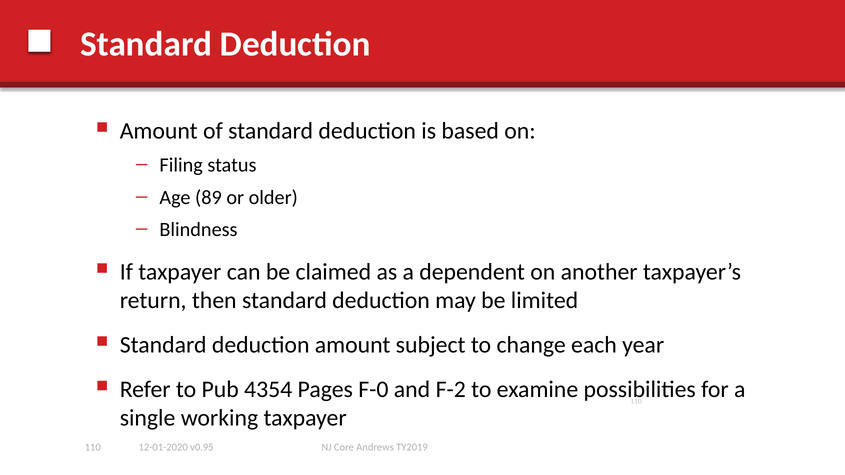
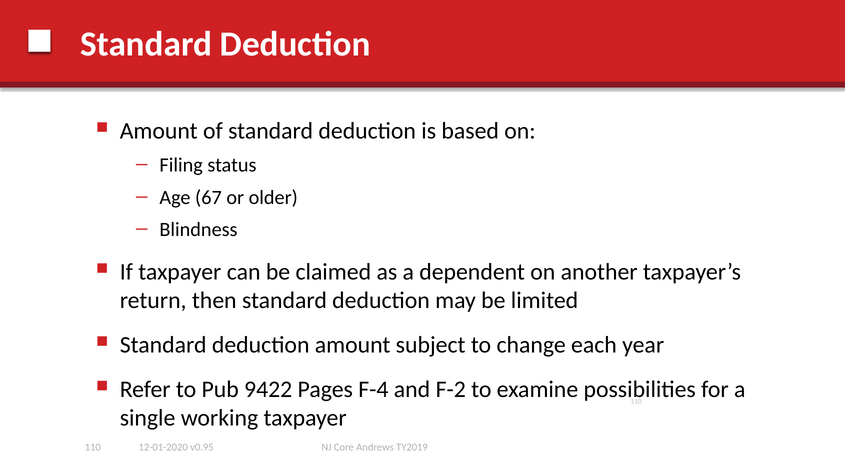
89: 89 -> 67 (208, 197)
4354: 4354 -> 9422 (268, 390)
F-0: F-0 -> F-4 (373, 390)
